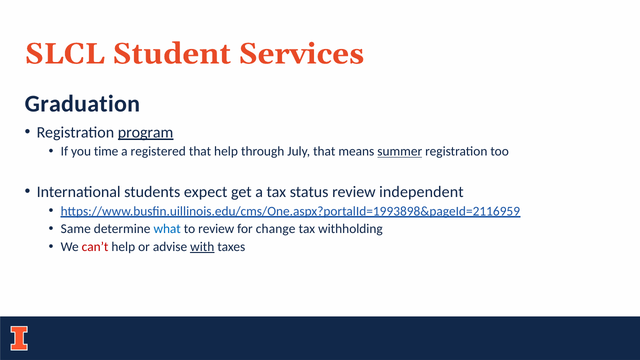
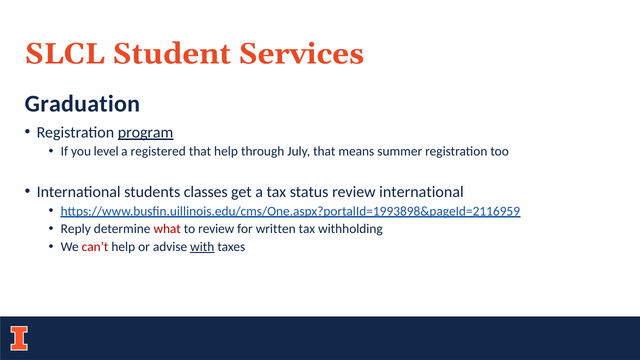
time: time -> level (106, 151)
summer underline: present -> none (400, 151)
expect: expect -> classes (206, 192)
review independent: independent -> international (421, 192)
Same: Same -> Reply (76, 229)
what colour: blue -> red (167, 229)
change: change -> written (276, 229)
